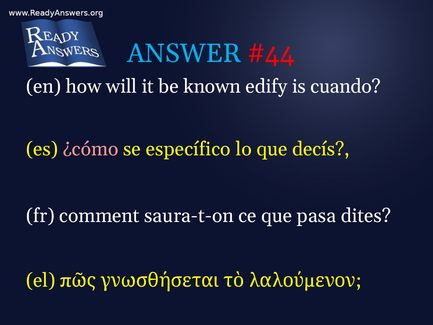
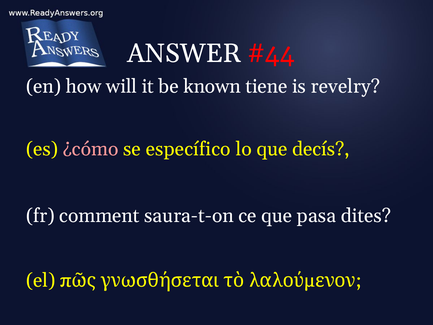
ANSWER colour: light blue -> white (184, 53)
edify: edify -> tiene (267, 86)
cuando: cuando -> revelry (345, 86)
